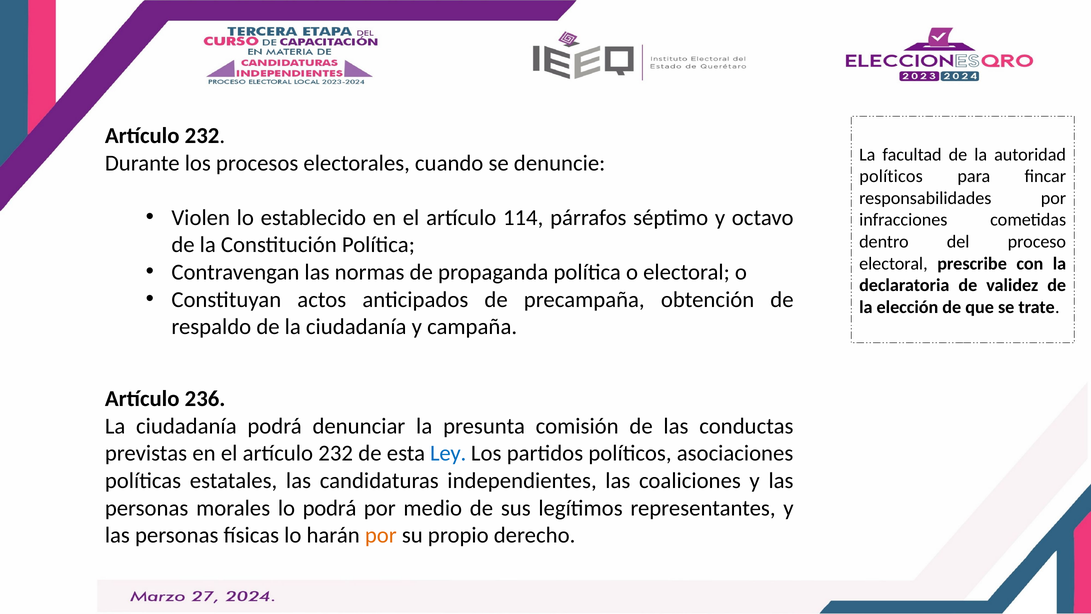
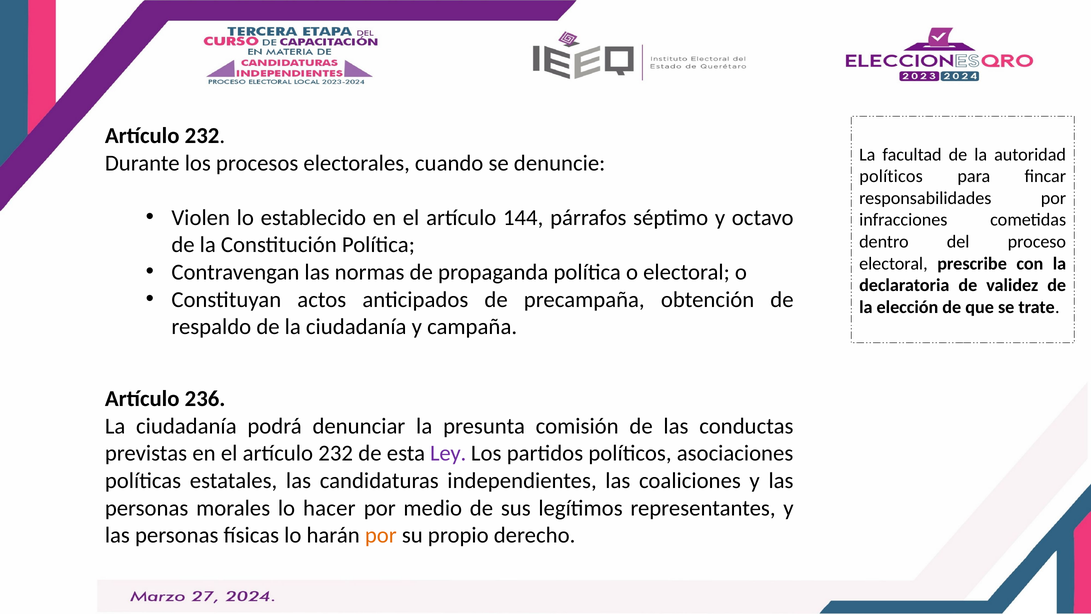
114: 114 -> 144 (523, 218)
Ley colour: blue -> purple (448, 453)
lo podrá: podrá -> hacer (329, 508)
